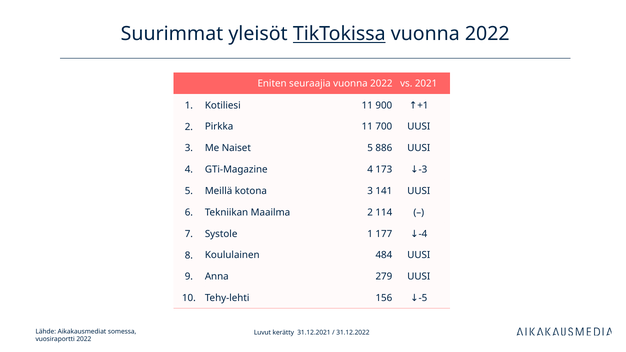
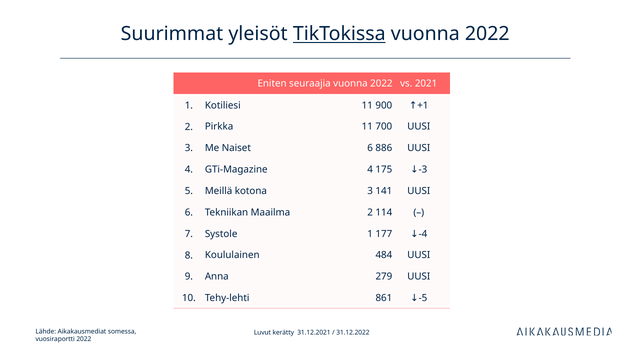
Naiset 5: 5 -> 6 (370, 148)
173: 173 -> 175 (384, 170)
156: 156 -> 861 (384, 298)
